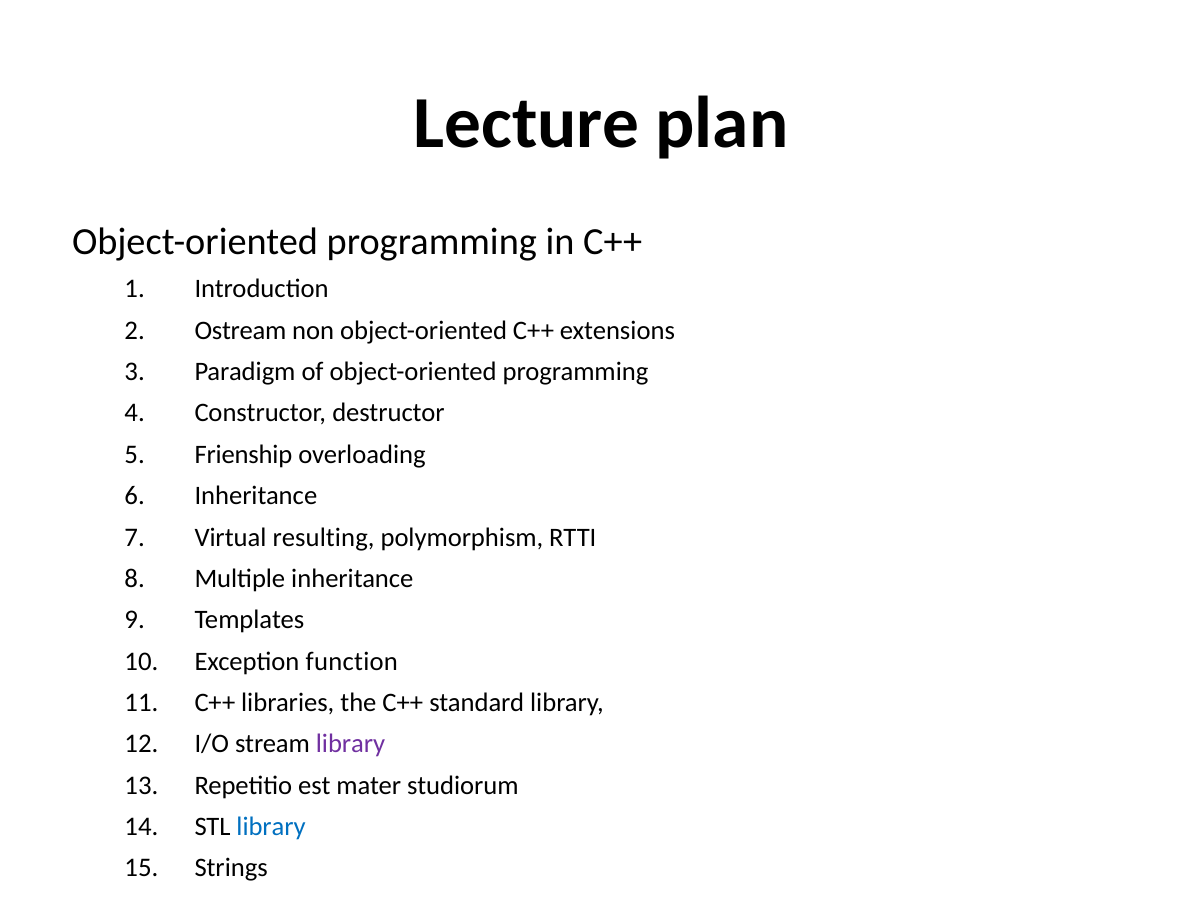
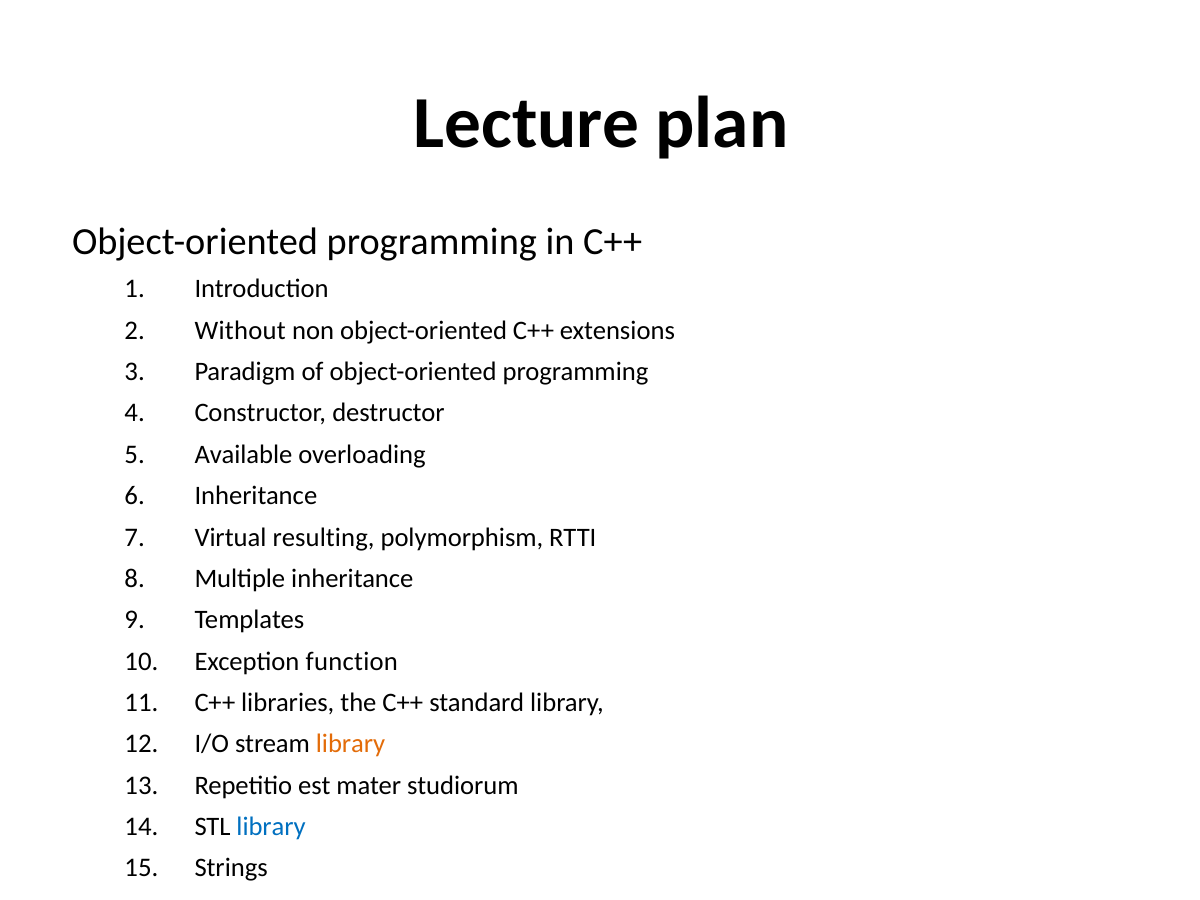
Ostream: Ostream -> Without (240, 331)
Frienship: Frienship -> Available (243, 455)
library colour: purple -> orange (351, 744)
